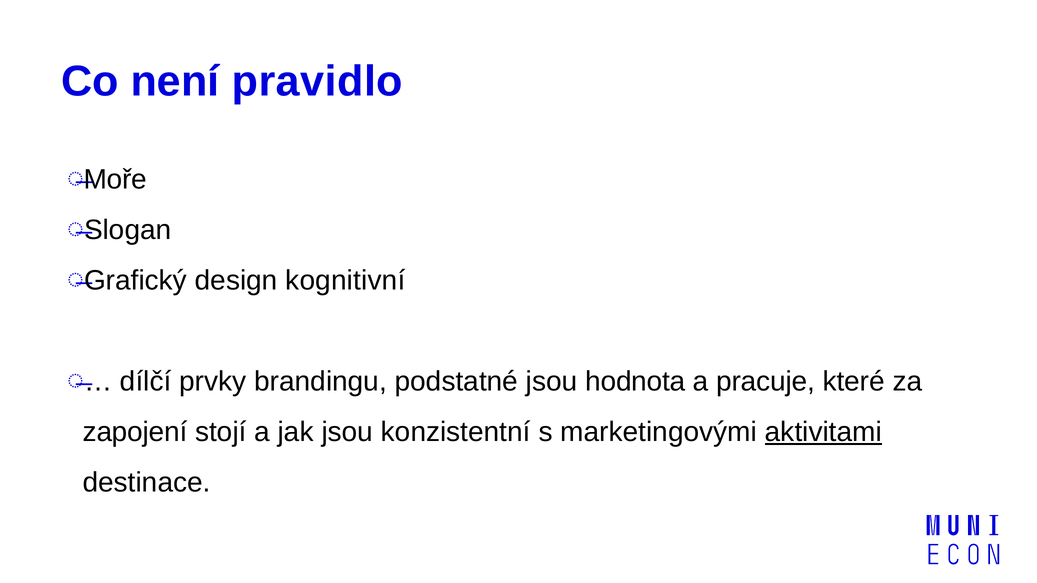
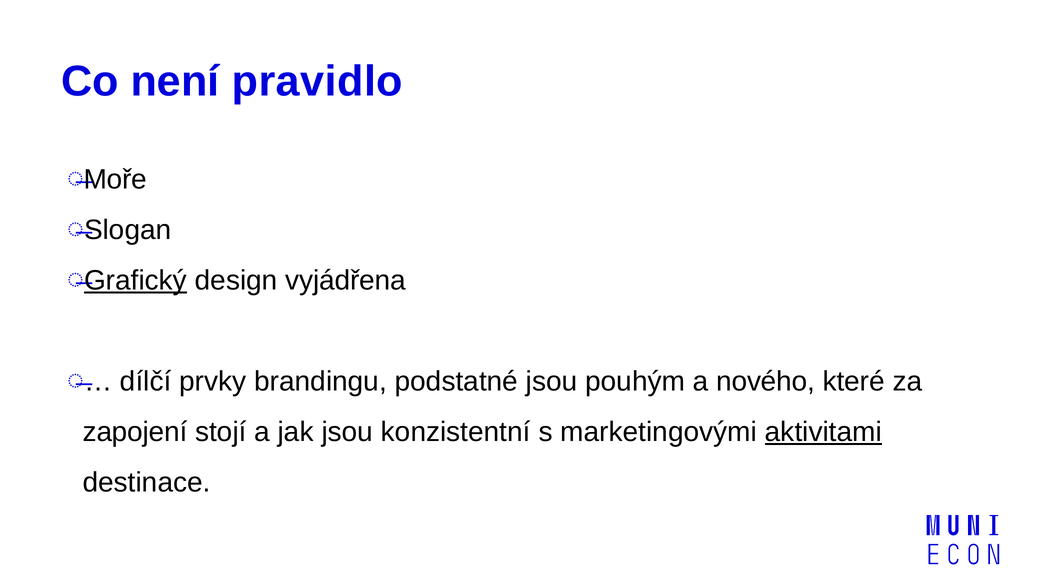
Grafický underline: none -> present (136, 281)
kognitivní: kognitivní -> vyjádřena (346, 281)
hodnota: hodnota -> pouhým (635, 382)
pracuje: pracuje -> nového (766, 382)
